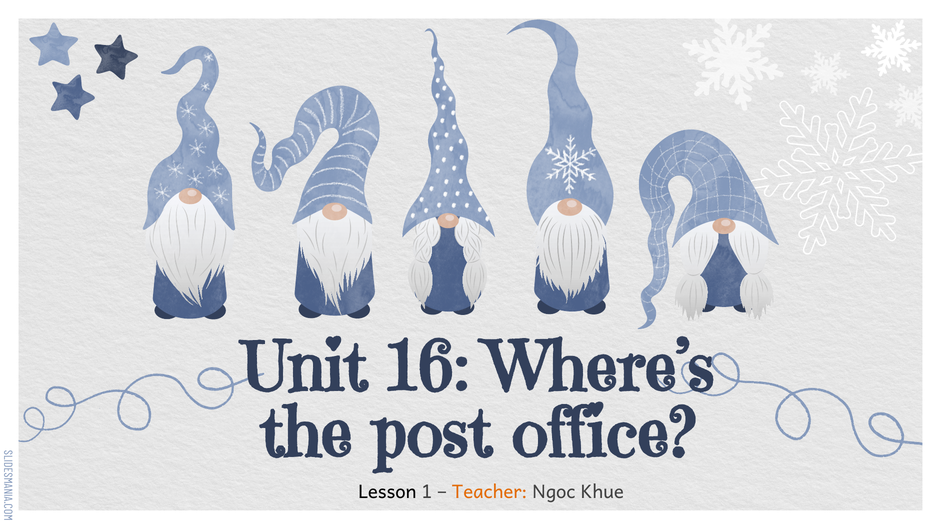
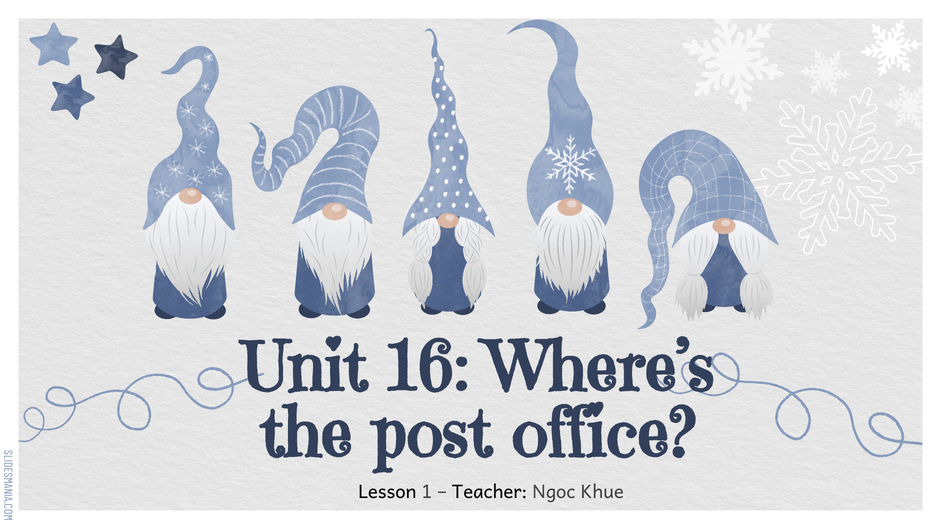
Teacher colour: orange -> black (490, 492)
